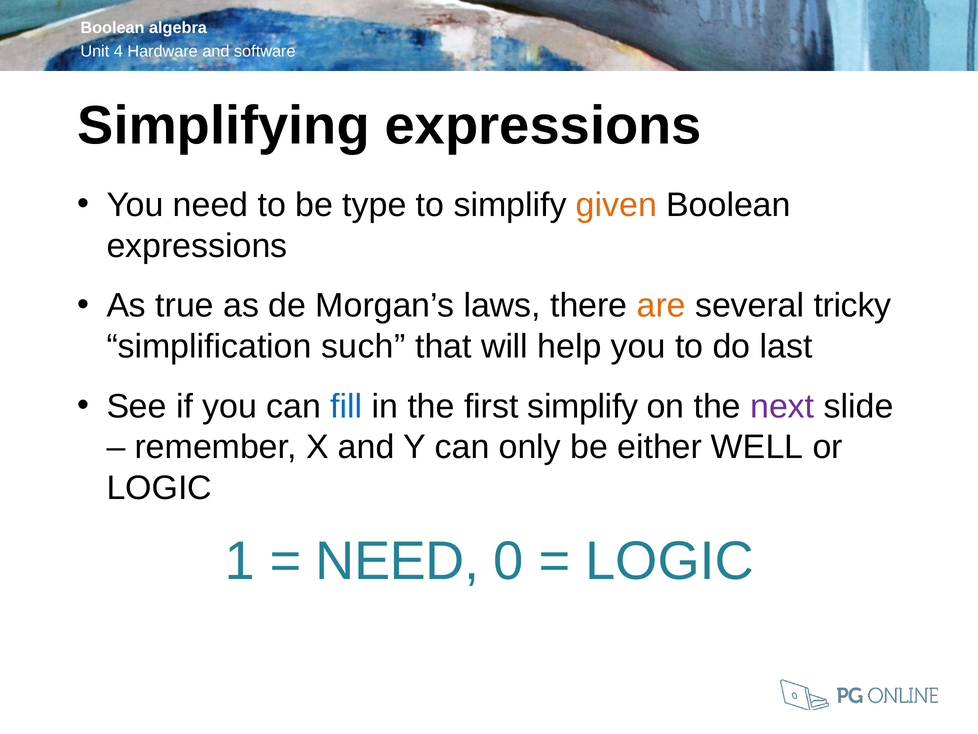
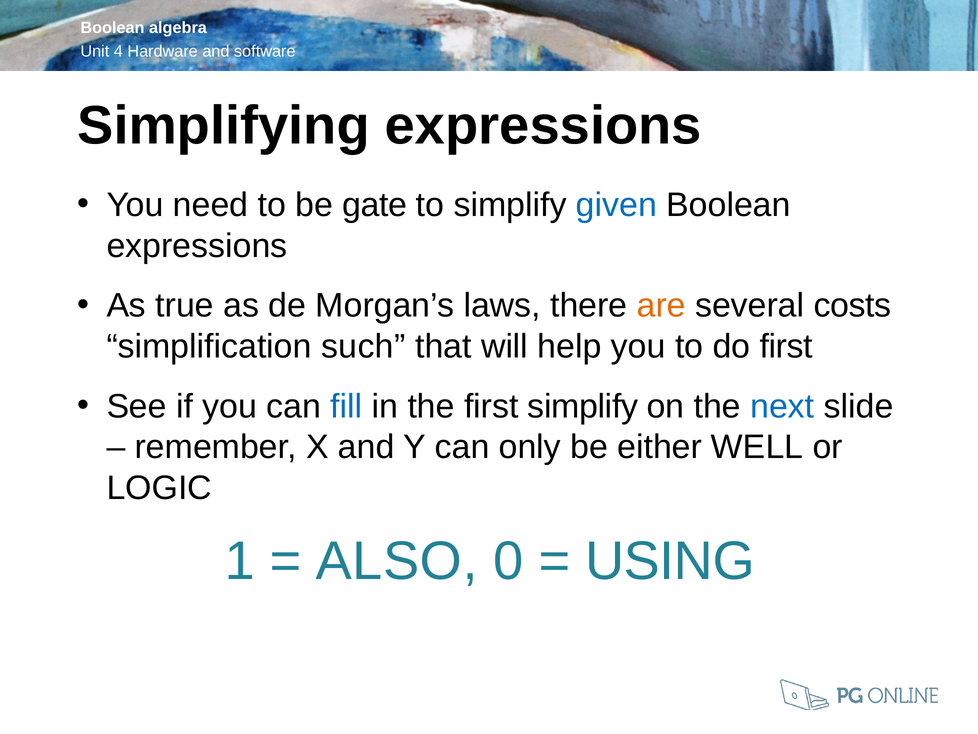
type: type -> gate (375, 205)
given colour: orange -> blue (616, 205)
tricky: tricky -> costs (853, 306)
do last: last -> first (786, 346)
next colour: purple -> blue (782, 406)
NEED: NEED -> ALSO (397, 561)
LOGIC: LOGIC -> USING (670, 561)
